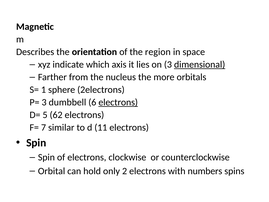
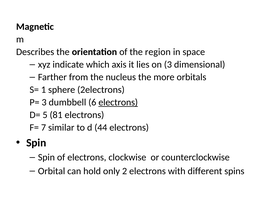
dimensional underline: present -> none (200, 64)
62: 62 -> 81 (56, 115)
11: 11 -> 44 (101, 127)
numbers: numbers -> different (205, 171)
